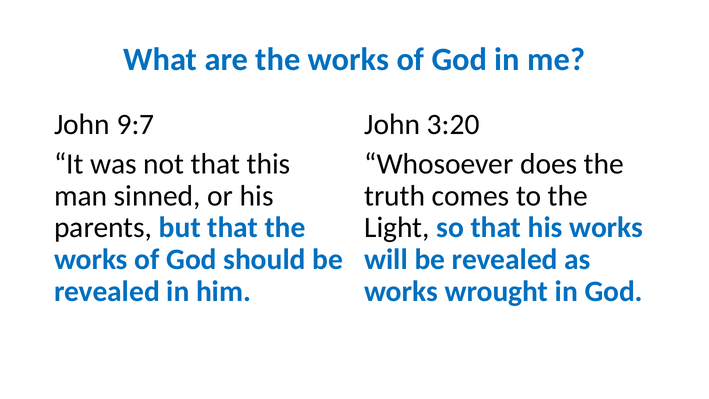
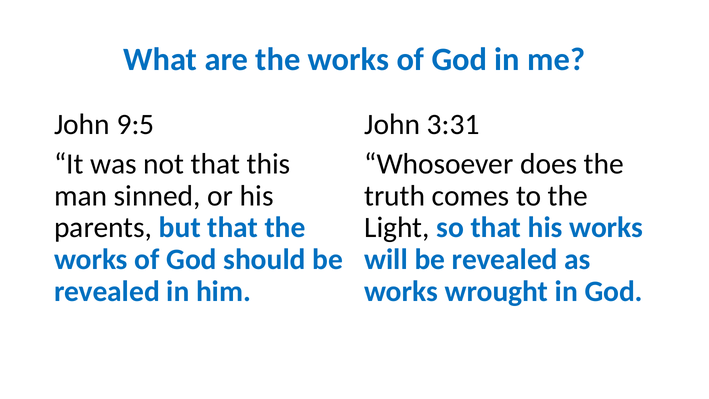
9:7: 9:7 -> 9:5 (135, 125)
3:20: 3:20 -> 3:31 (453, 125)
